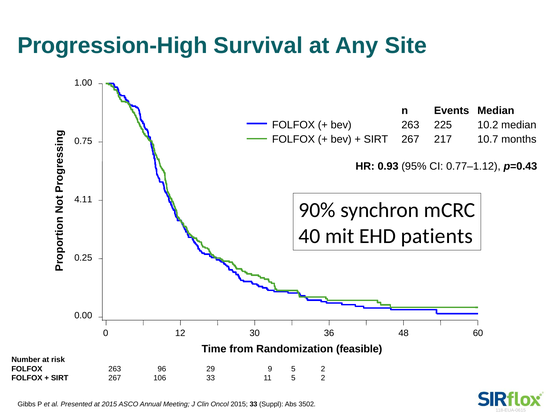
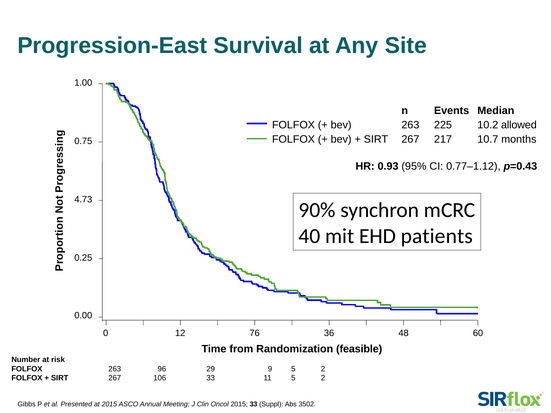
Progression-High: Progression-High -> Progression-East (112, 46)
10.2 median: median -> allowed (519, 125)
4.11: 4.11 -> 4.73 (83, 199)
30: 30 -> 76 (255, 333)
